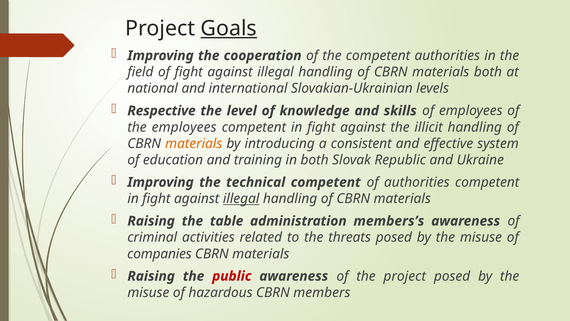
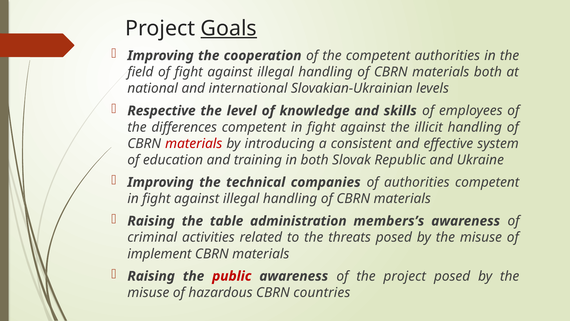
the employees: employees -> differences (184, 127)
materials colour: orange -> red (194, 143)
technical competent: competent -> companies (326, 182)
illegal underline: present -> none (241, 198)
companies: companies -> implement (159, 254)
members: members -> countries (322, 292)
